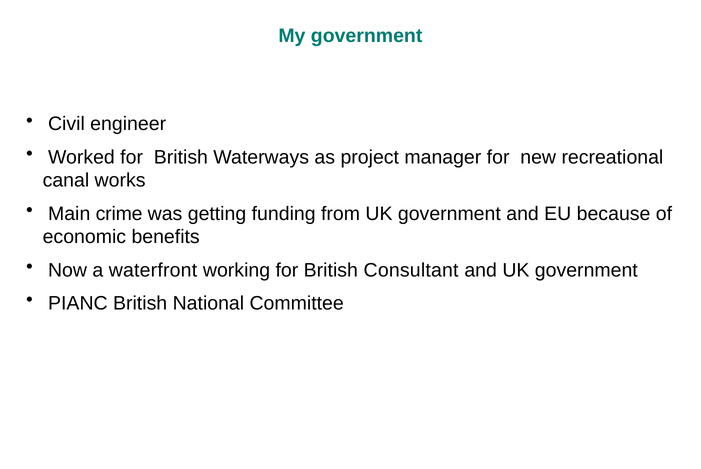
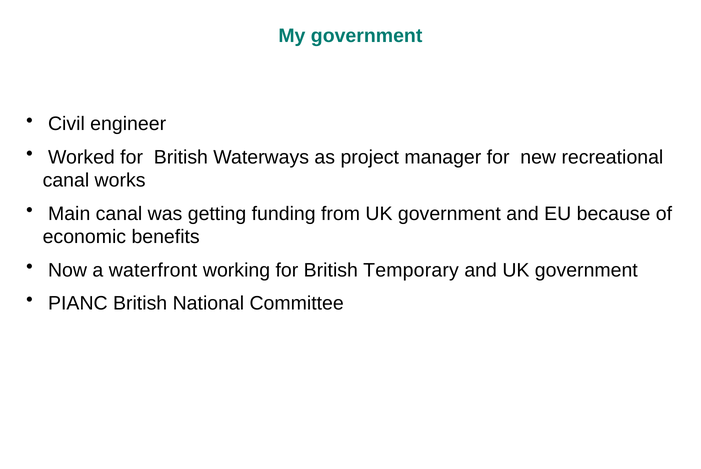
Main crime: crime -> canal (119, 214)
Consultant: Consultant -> Temporary (411, 270)
